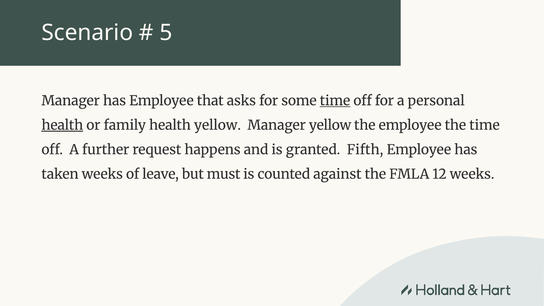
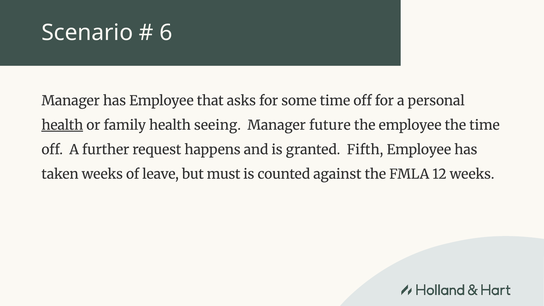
5: 5 -> 6 (166, 33)
time underline: present -> none (335, 101)
health yellow: yellow -> seeing (217, 125)
Manager yellow: yellow -> future (330, 125)
